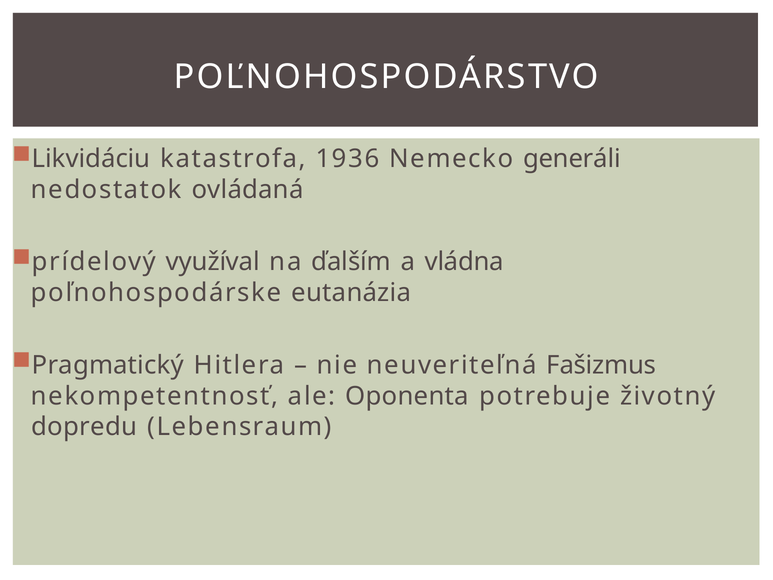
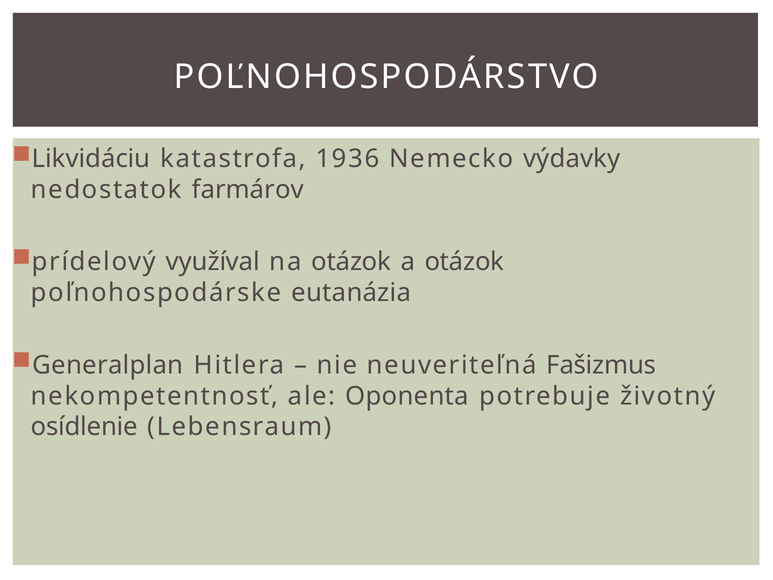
generáli: generáli -> výdavky (572, 159)
ovládaná: ovládaná -> farmárov (248, 190)
na ďalším: ďalším -> otázok (351, 262)
a vládna: vládna -> otázok (464, 262)
Pragmatický: Pragmatický -> Generalplan (108, 365)
dopredu: dopredu -> osídlenie (84, 427)
